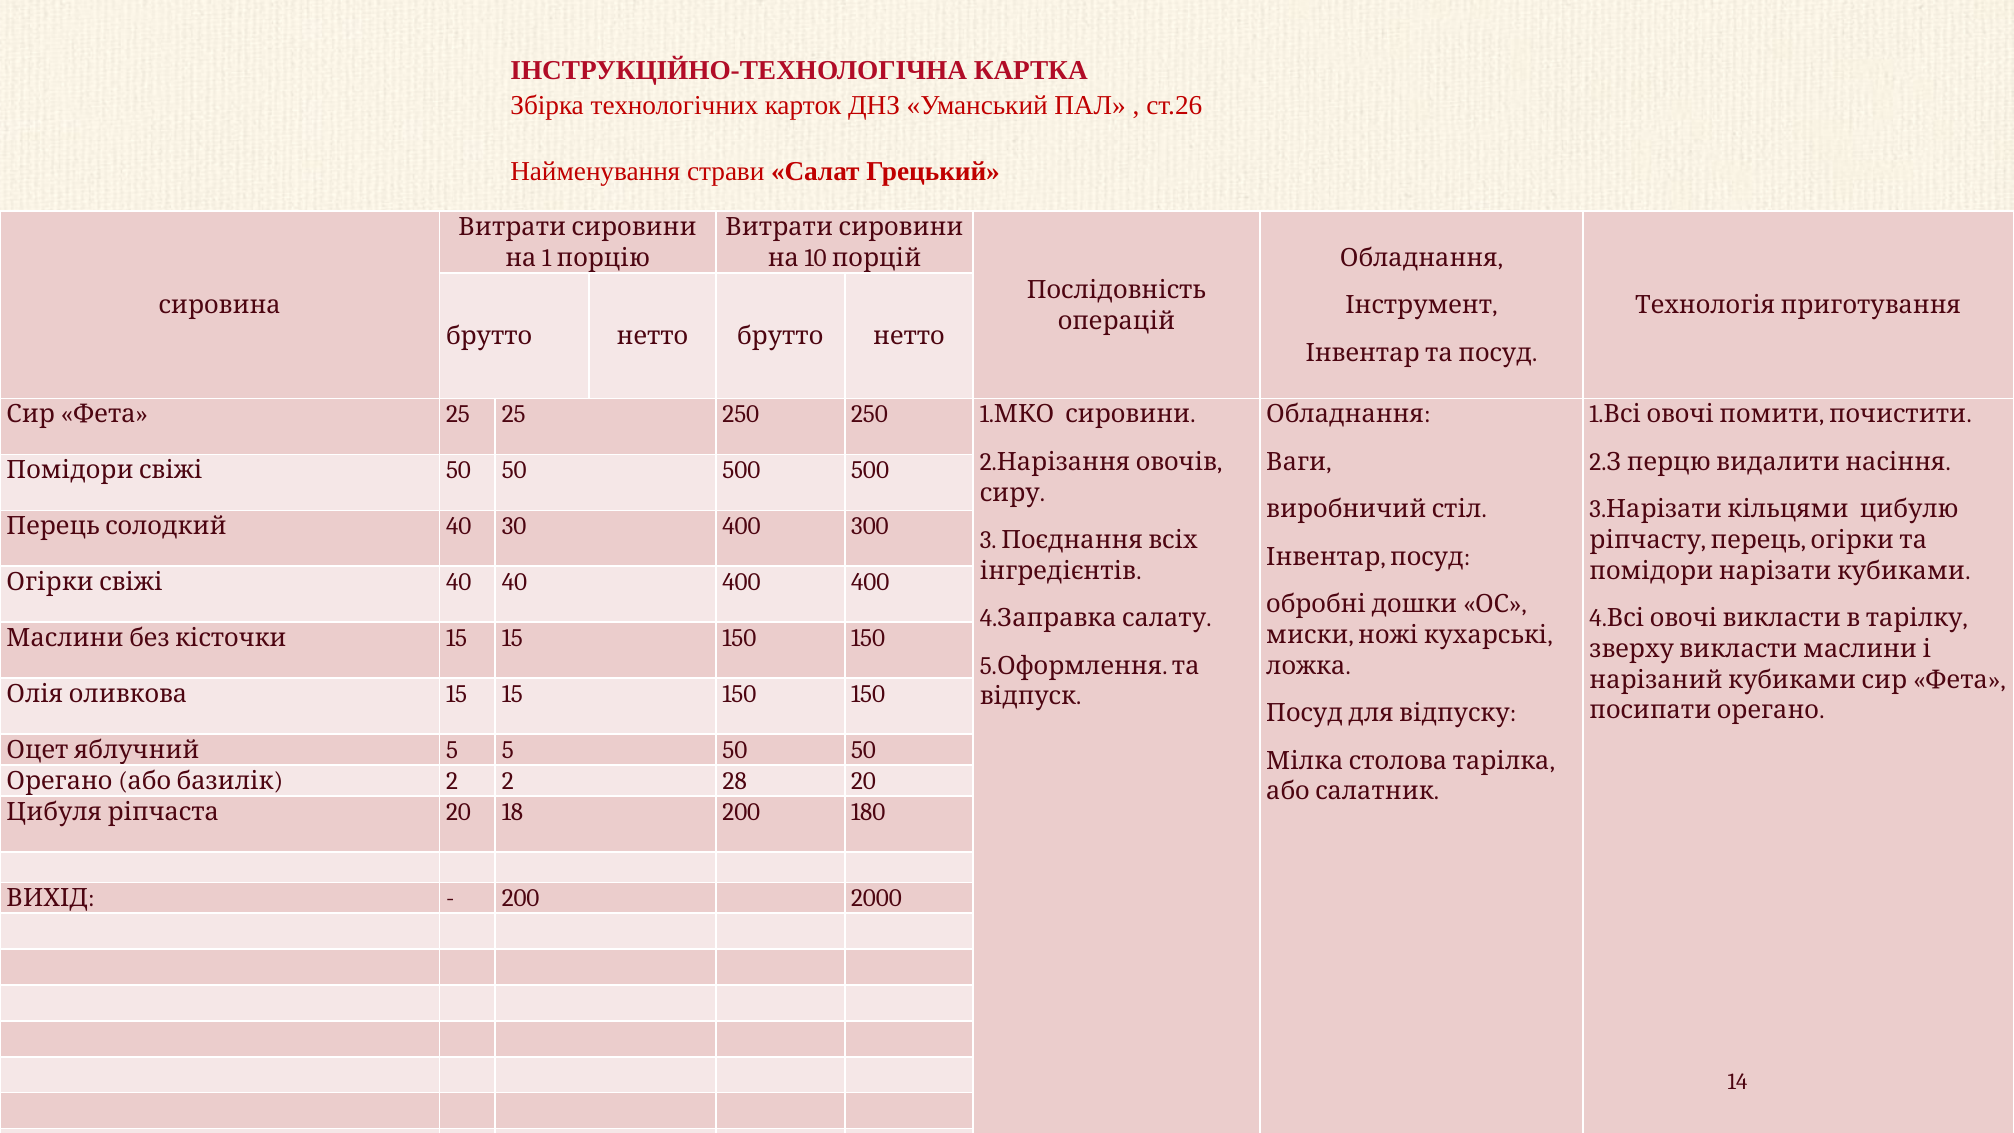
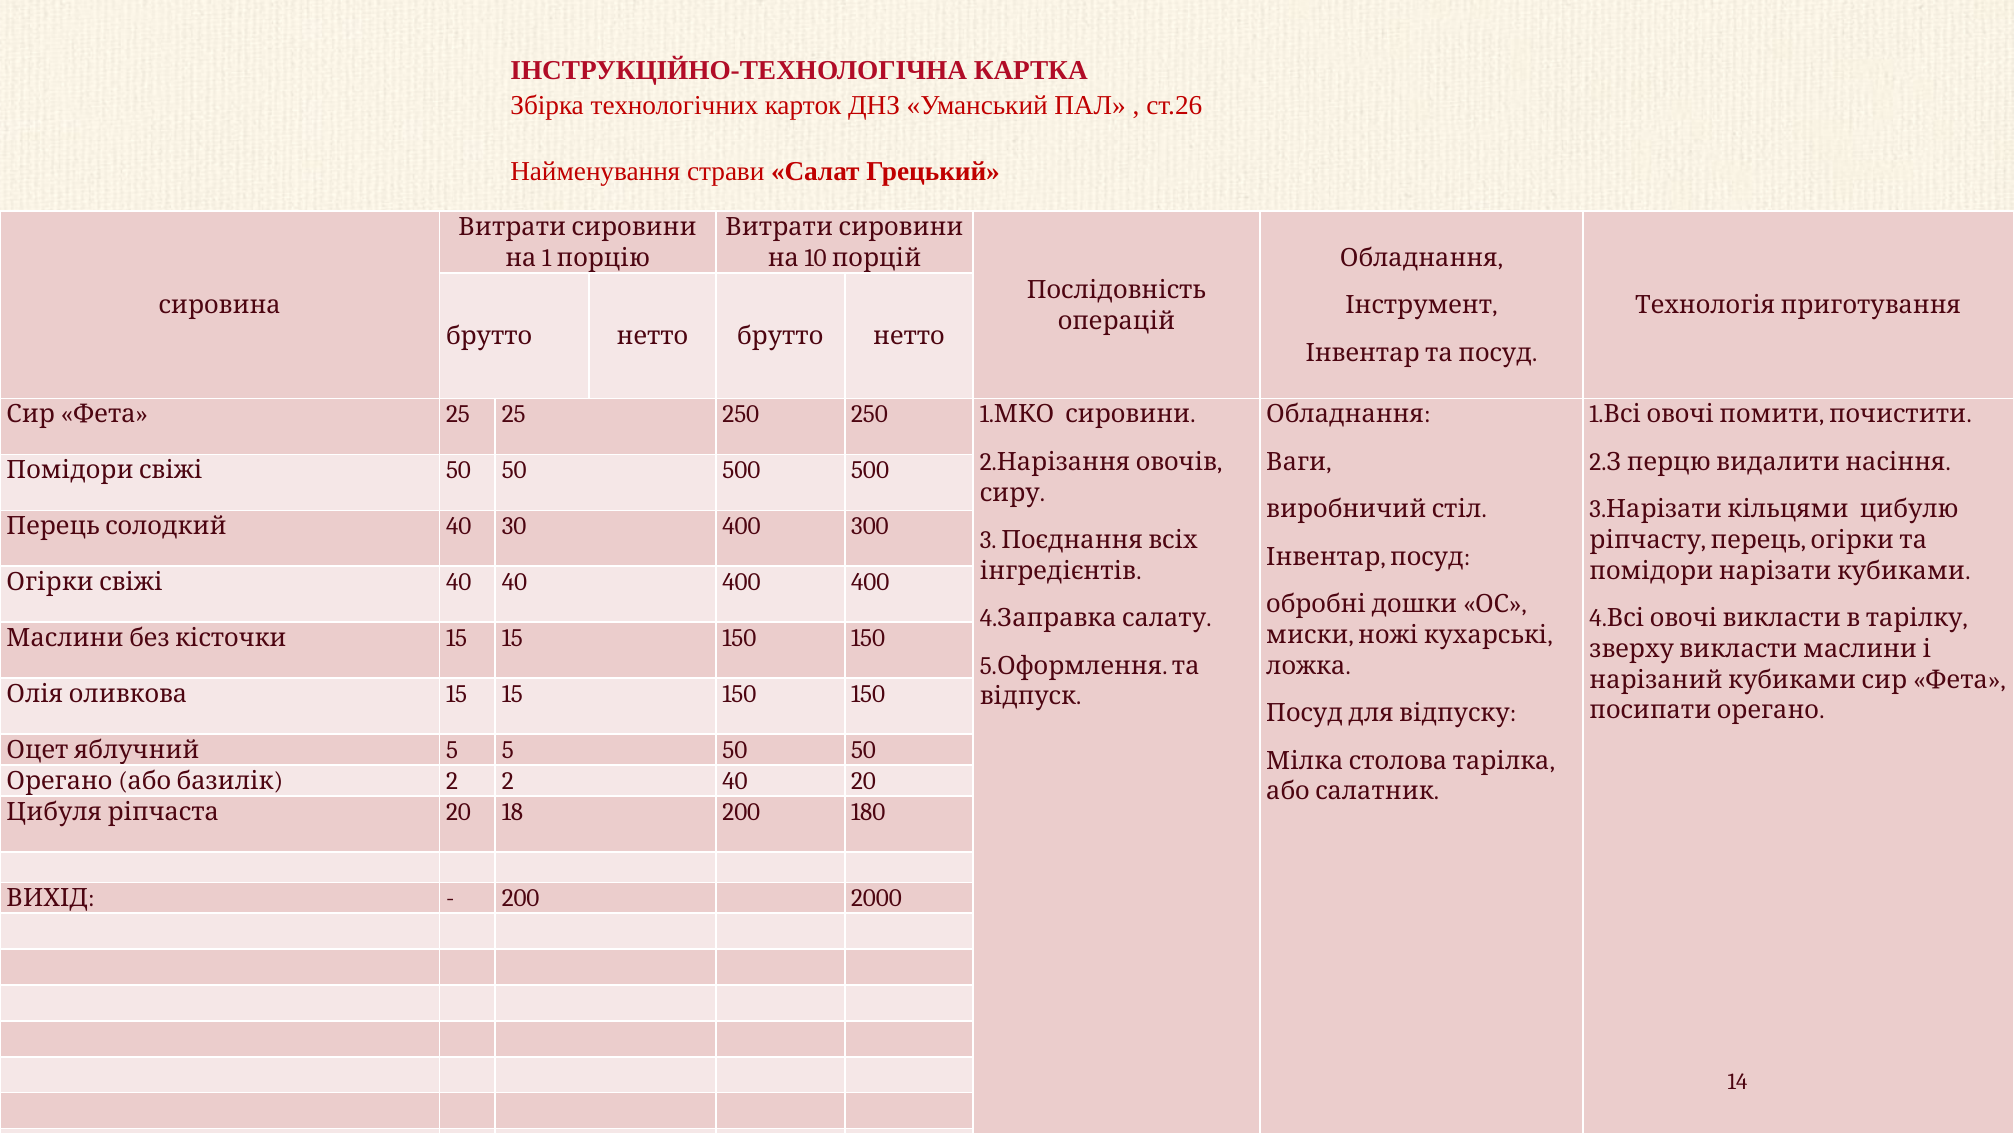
2 28: 28 -> 40 (735, 781)
